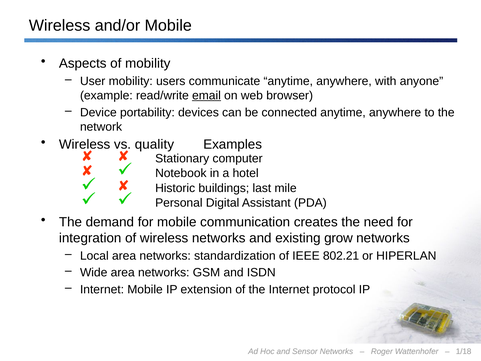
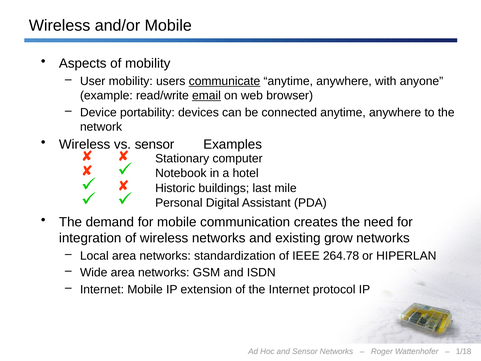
communicate underline: none -> present (225, 81)
vs quality: quality -> sensor (155, 144)
802.21: 802.21 -> 264.78 (341, 256)
